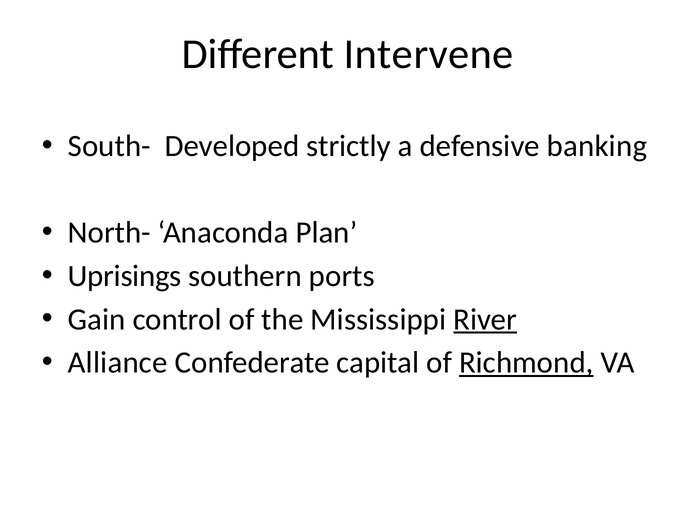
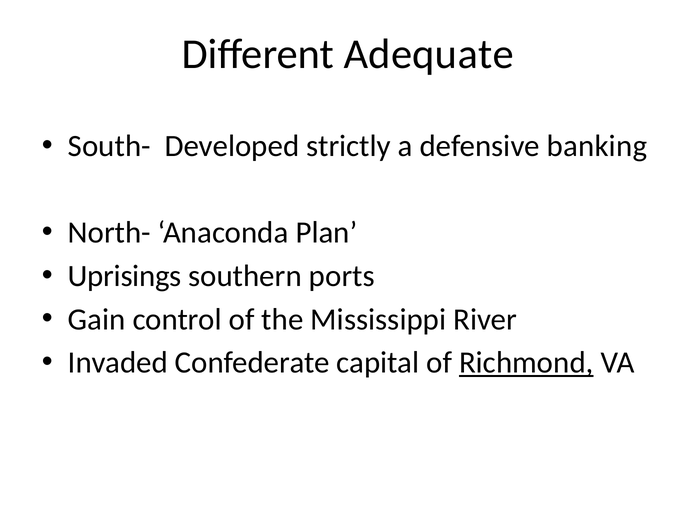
Intervene: Intervene -> Adequate (429, 54)
River underline: present -> none (485, 319)
Alliance: Alliance -> Invaded (118, 363)
